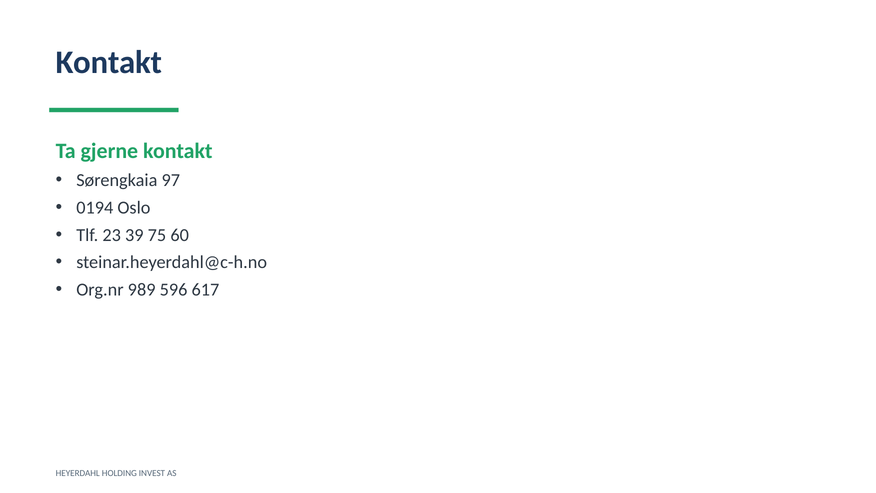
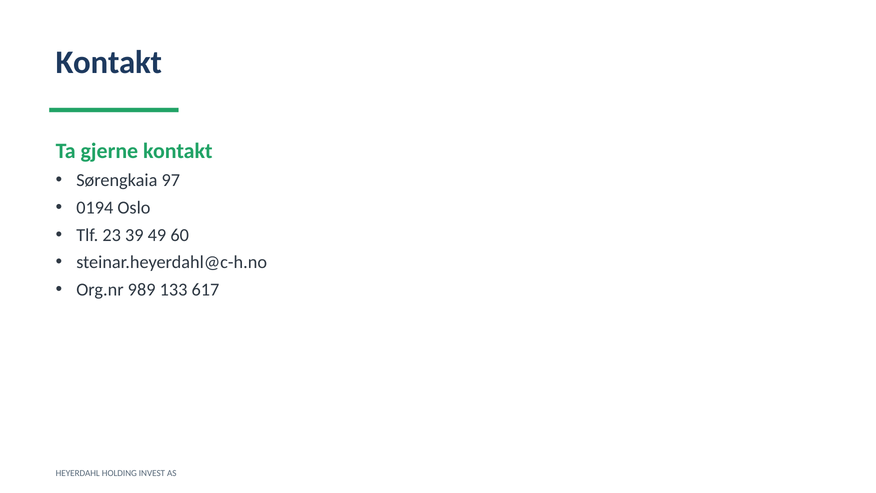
75: 75 -> 49 (157, 235)
596: 596 -> 133 (174, 290)
